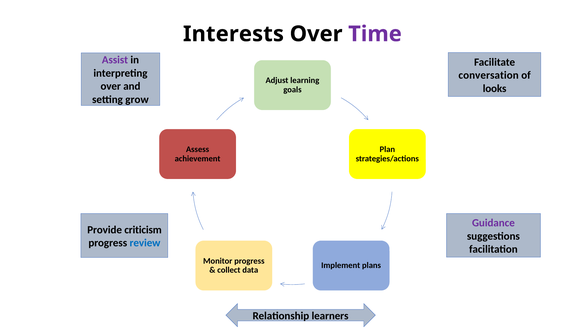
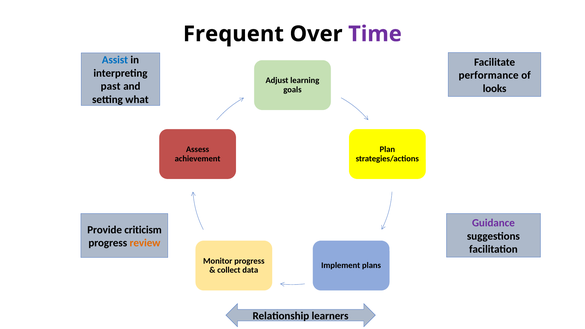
Interests: Interests -> Frequent (233, 34)
Assist colour: purple -> blue (115, 60)
conversation: conversation -> performance (489, 75)
over: over -> past (111, 86)
grow: grow -> what (137, 100)
review colour: blue -> orange (145, 243)
